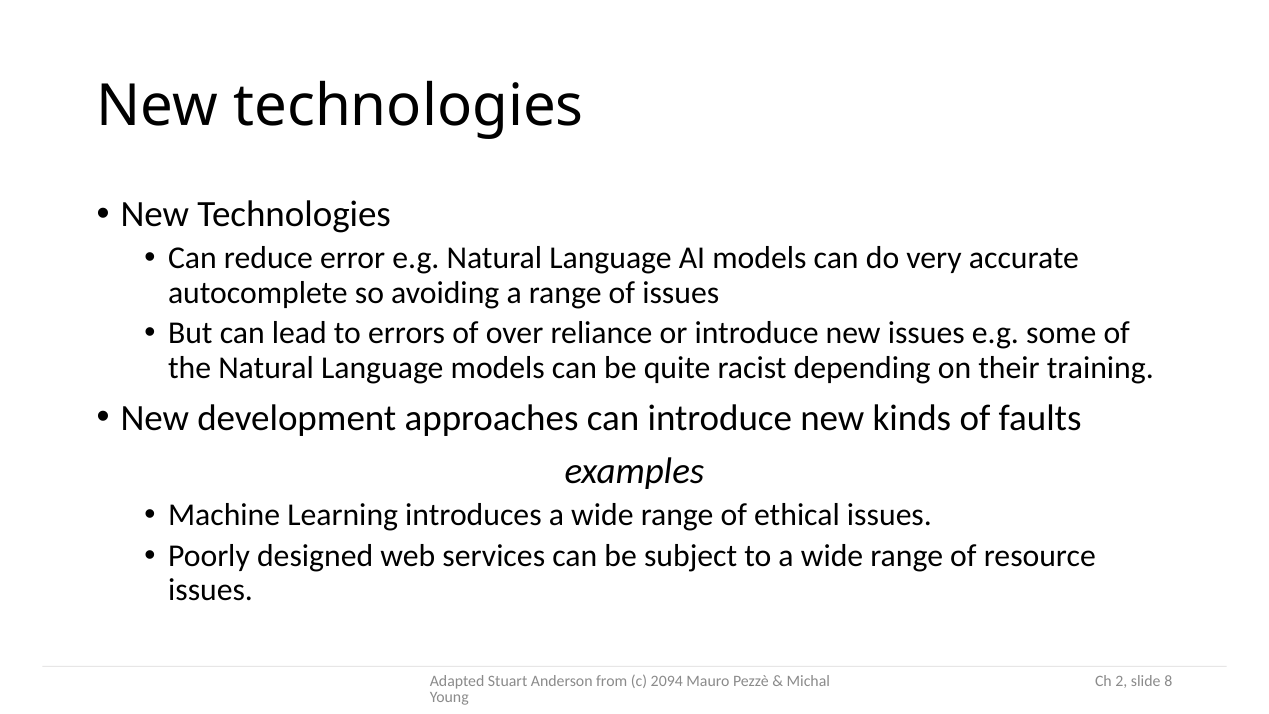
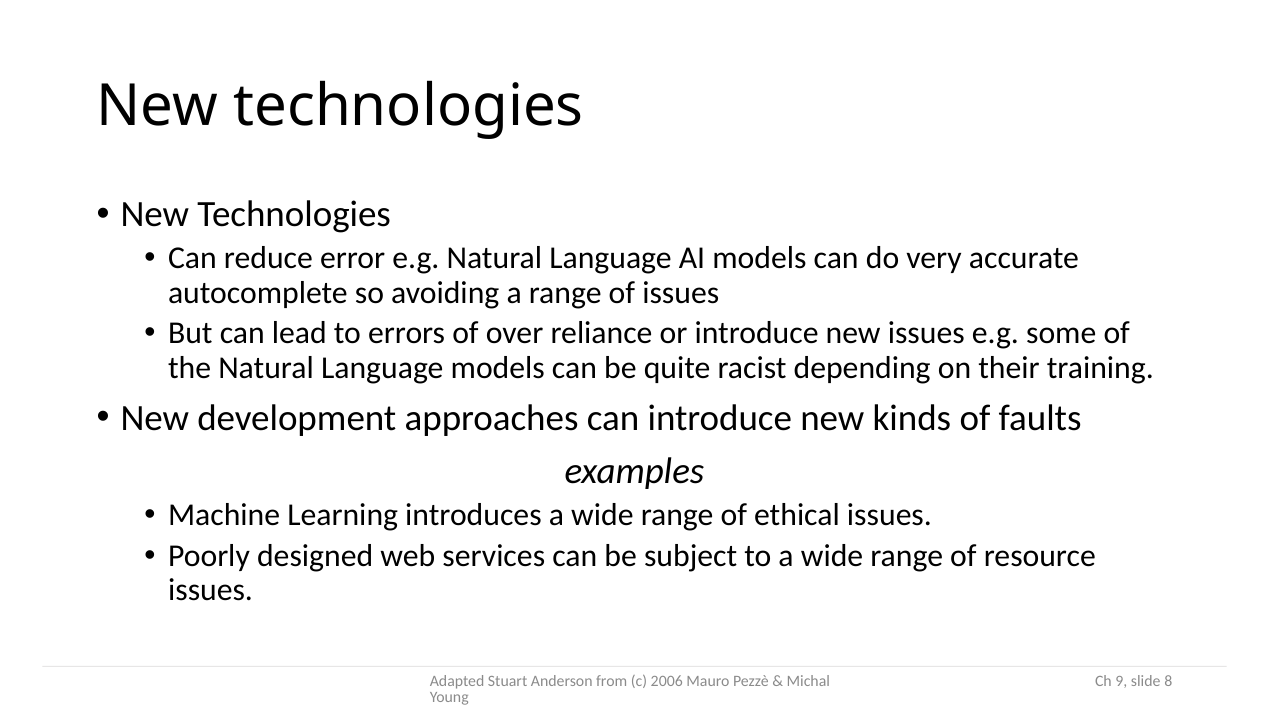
2094: 2094 -> 2006 (667, 682)
2: 2 -> 9 (1121, 682)
